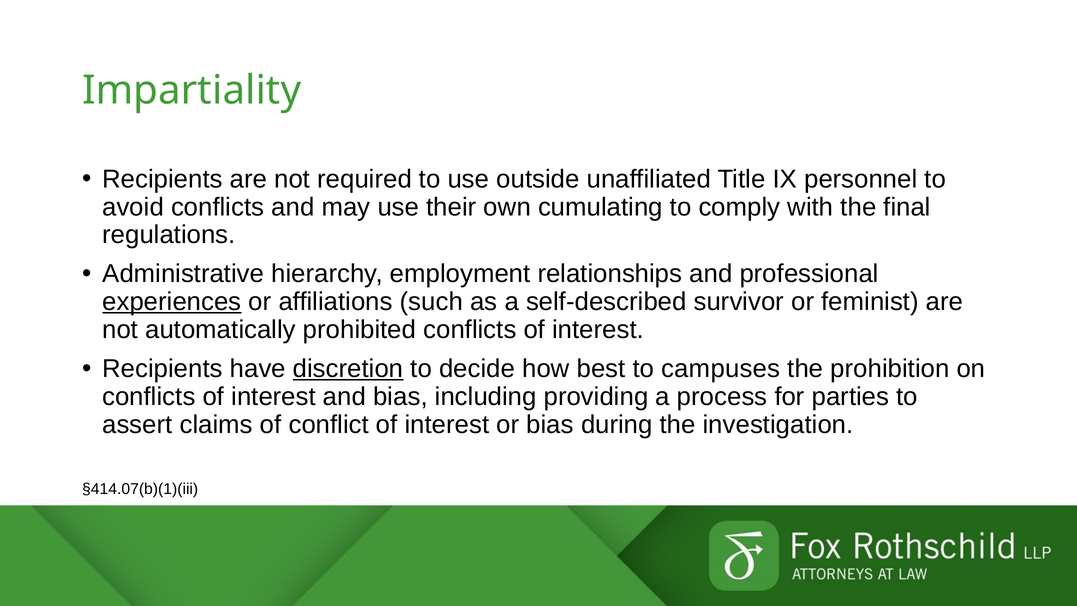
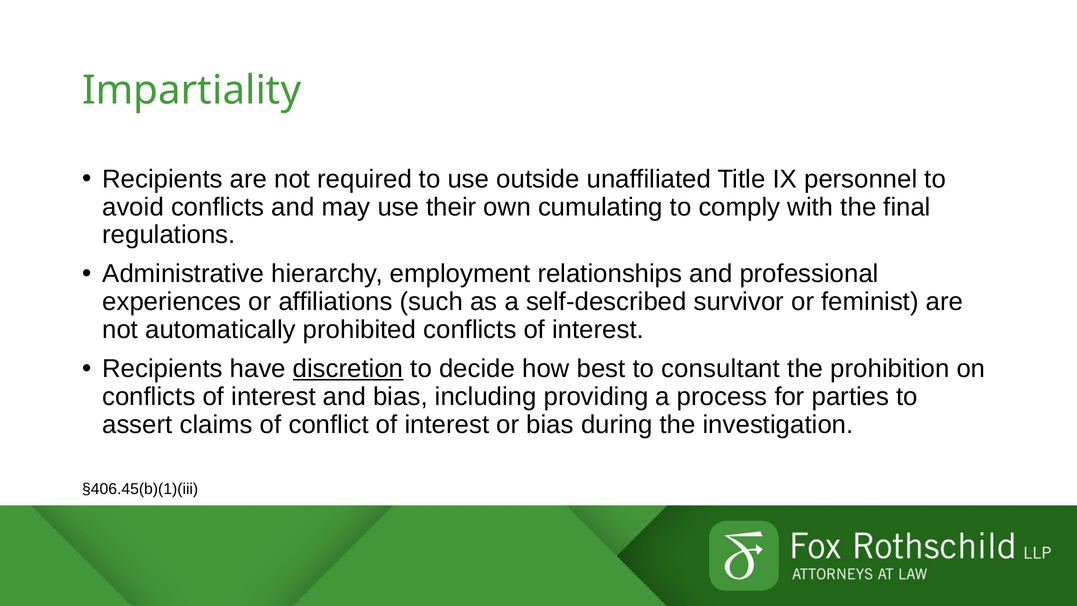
experiences underline: present -> none (172, 302)
campuses: campuses -> consultant (721, 369)
§414.07(b)(1)(iii: §414.07(b)(1)(iii -> §406.45(b)(1)(iii (140, 489)
